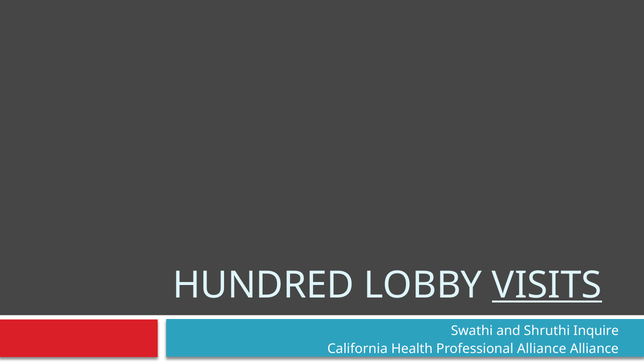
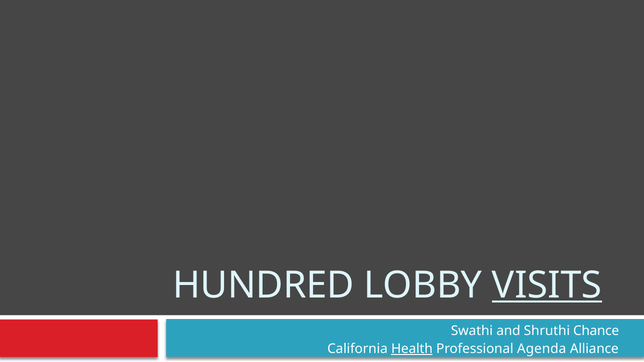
Inquire: Inquire -> Chance (596, 331)
Health underline: none -> present (412, 349)
Professional Alliance: Alliance -> Agenda (542, 349)
